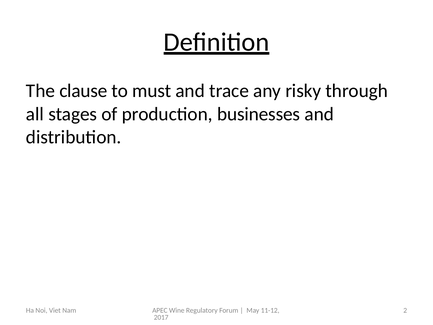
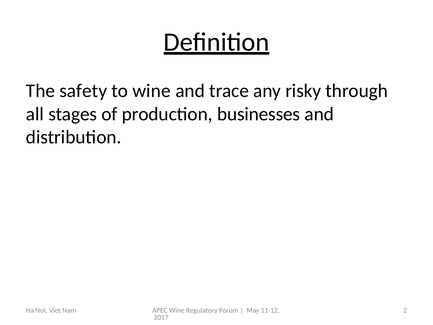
clause: clause -> safety (83, 91)
to must: must -> wine (152, 91)
